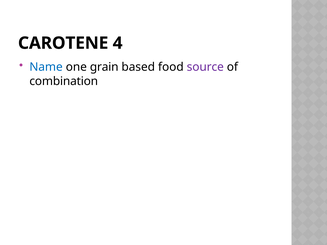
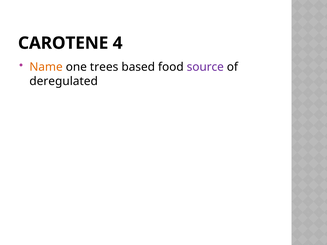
Name colour: blue -> orange (46, 67)
grain: grain -> trees (104, 67)
combination: combination -> deregulated (64, 81)
